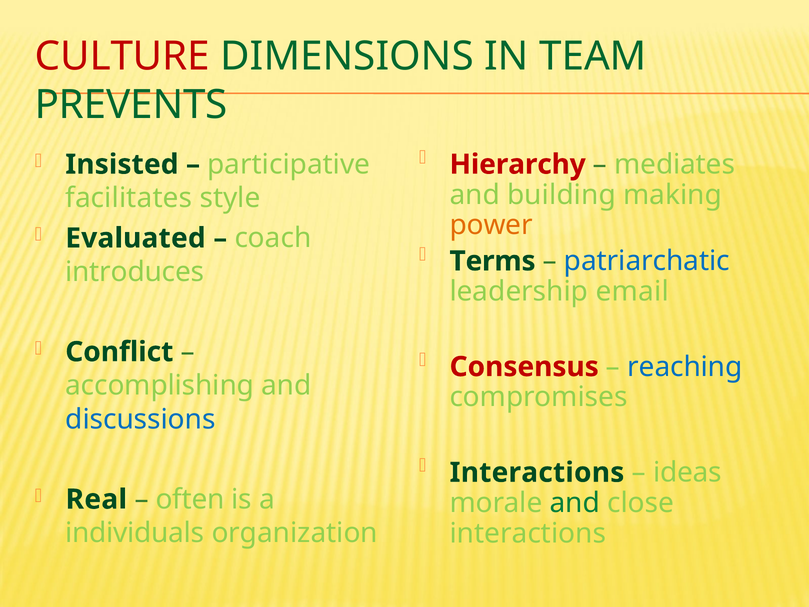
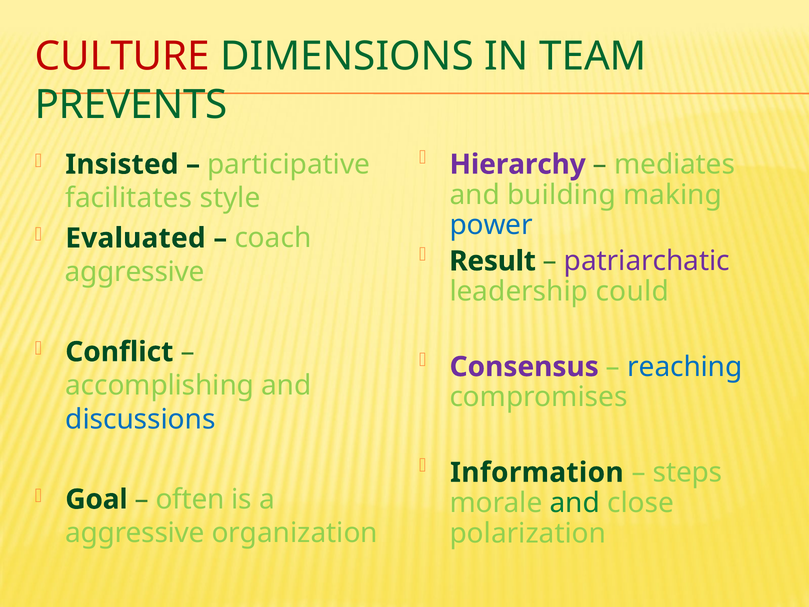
Hierarchy colour: red -> purple (518, 164)
power colour: orange -> blue (491, 225)
Terms: Terms -> Result (493, 261)
patriarchatic colour: blue -> purple (647, 261)
introduces: introduces -> aggressive (135, 272)
email: email -> could (632, 291)
Consensus colour: red -> purple (524, 367)
Interactions: Interactions -> Information (537, 472)
ideas: ideas -> steps (687, 472)
Real: Real -> Goal (96, 499)
individuals: individuals -> aggressive (135, 533)
interactions: interactions -> polarization (528, 533)
